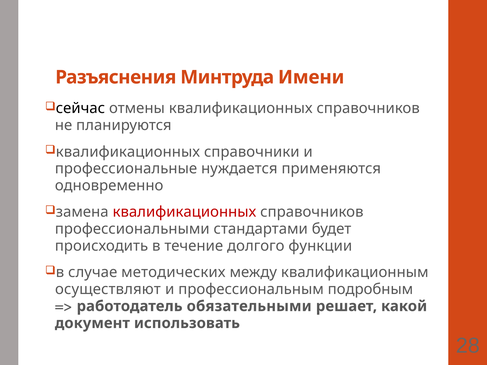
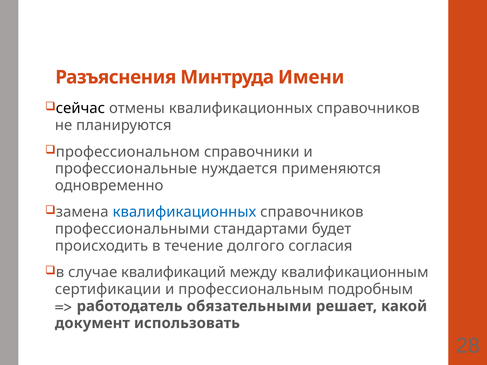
квалификационных: квалификационных -> профессиональном (128, 152)
квалификационных colour: red -> blue (184, 212)
функции: функции -> согласия (320, 246)
методических: методических -> квалификаций (173, 273)
осуществляют: осуществляют -> сертификации (108, 289)
